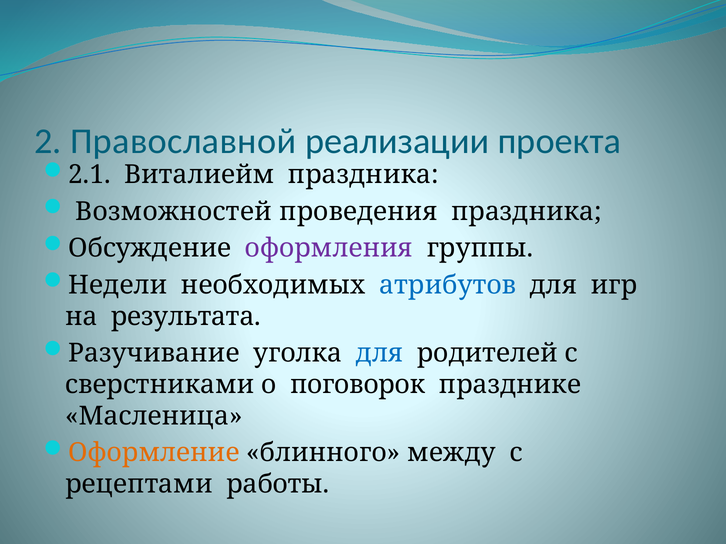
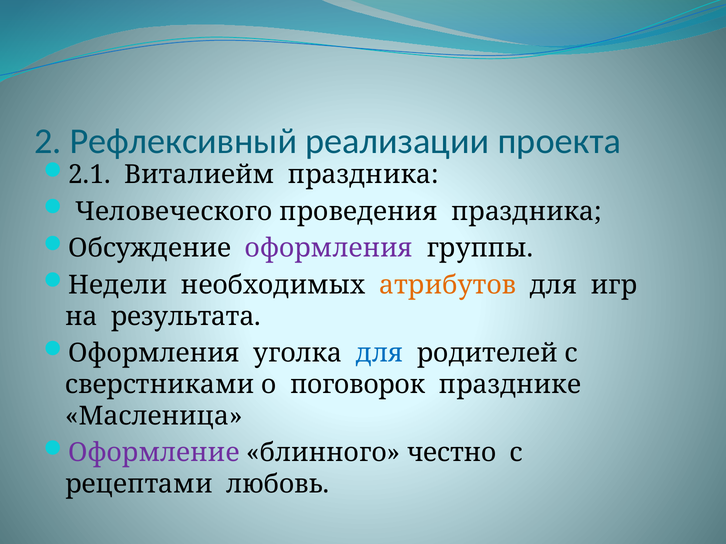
Православной: Православной -> Рефлексивный (183, 141)
Возможностей: Возможностей -> Человеческого (174, 212)
атрибутов colour: blue -> orange (448, 285)
Разучивание: Разучивание -> Оформления (154, 353)
Оформление colour: orange -> purple (154, 453)
между: между -> честно (452, 453)
работы: работы -> любовь (278, 485)
